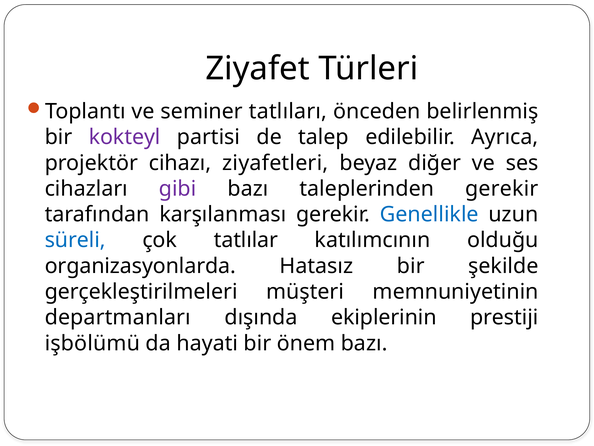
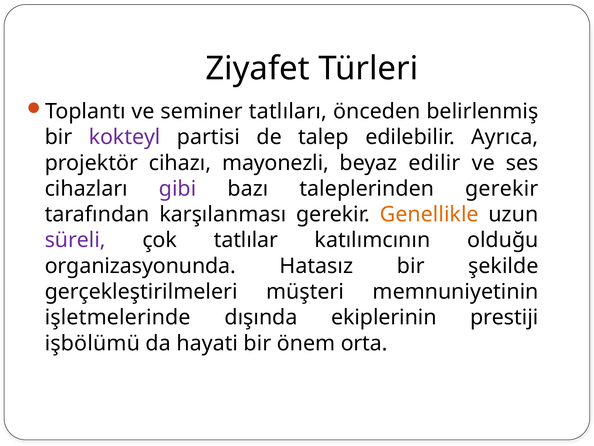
ziyafetleri: ziyafetleri -> mayonezli (275, 163)
diğer: diğer -> edilir (435, 163)
Genellikle colour: blue -> orange (429, 214)
süreli colour: blue -> purple (75, 240)
organizasyonlarda: organizasyonlarda -> organizasyonunda (140, 266)
departmanları: departmanları -> işletmelerinde (118, 317)
önem bazı: bazı -> orta (364, 343)
